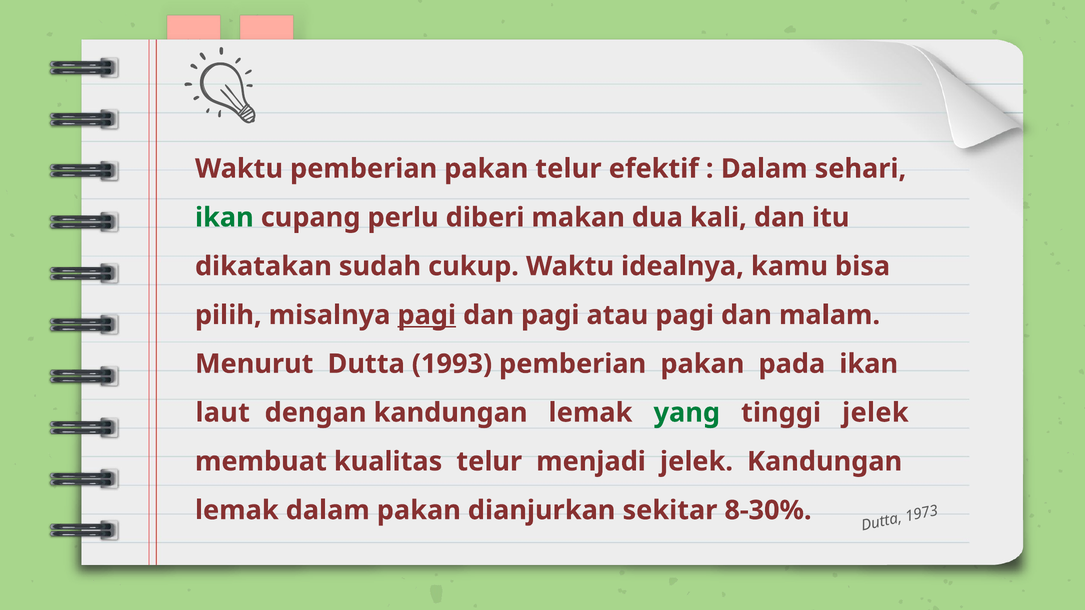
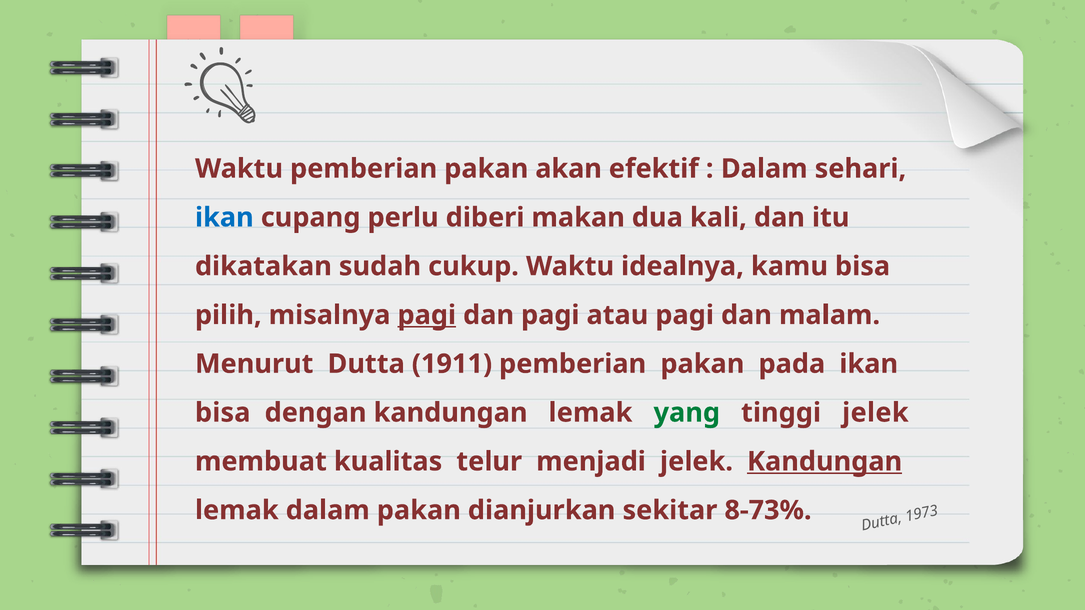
pakan telur: telur -> akan (569, 169)
ikan colour: green -> blue (224, 218)
1993: 1993 -> 1911 (452, 364)
laut: laut -> bisa (223, 413)
Kandungan underline: none -> present (825, 462)
8-30%: 8-30% -> 8-73% (768, 511)
